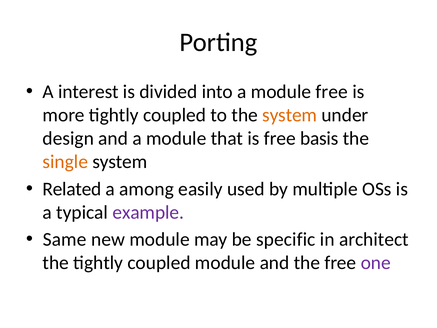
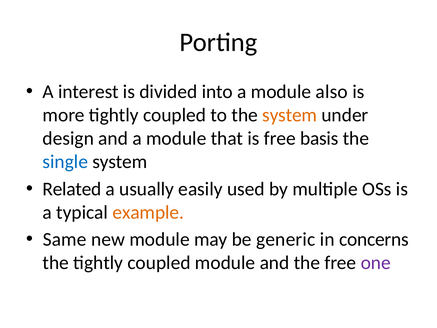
module free: free -> also (332, 92)
single colour: orange -> blue (65, 162)
among: among -> usually (147, 189)
example colour: purple -> orange (148, 212)
specific: specific -> generic (286, 239)
architect: architect -> concerns (374, 239)
